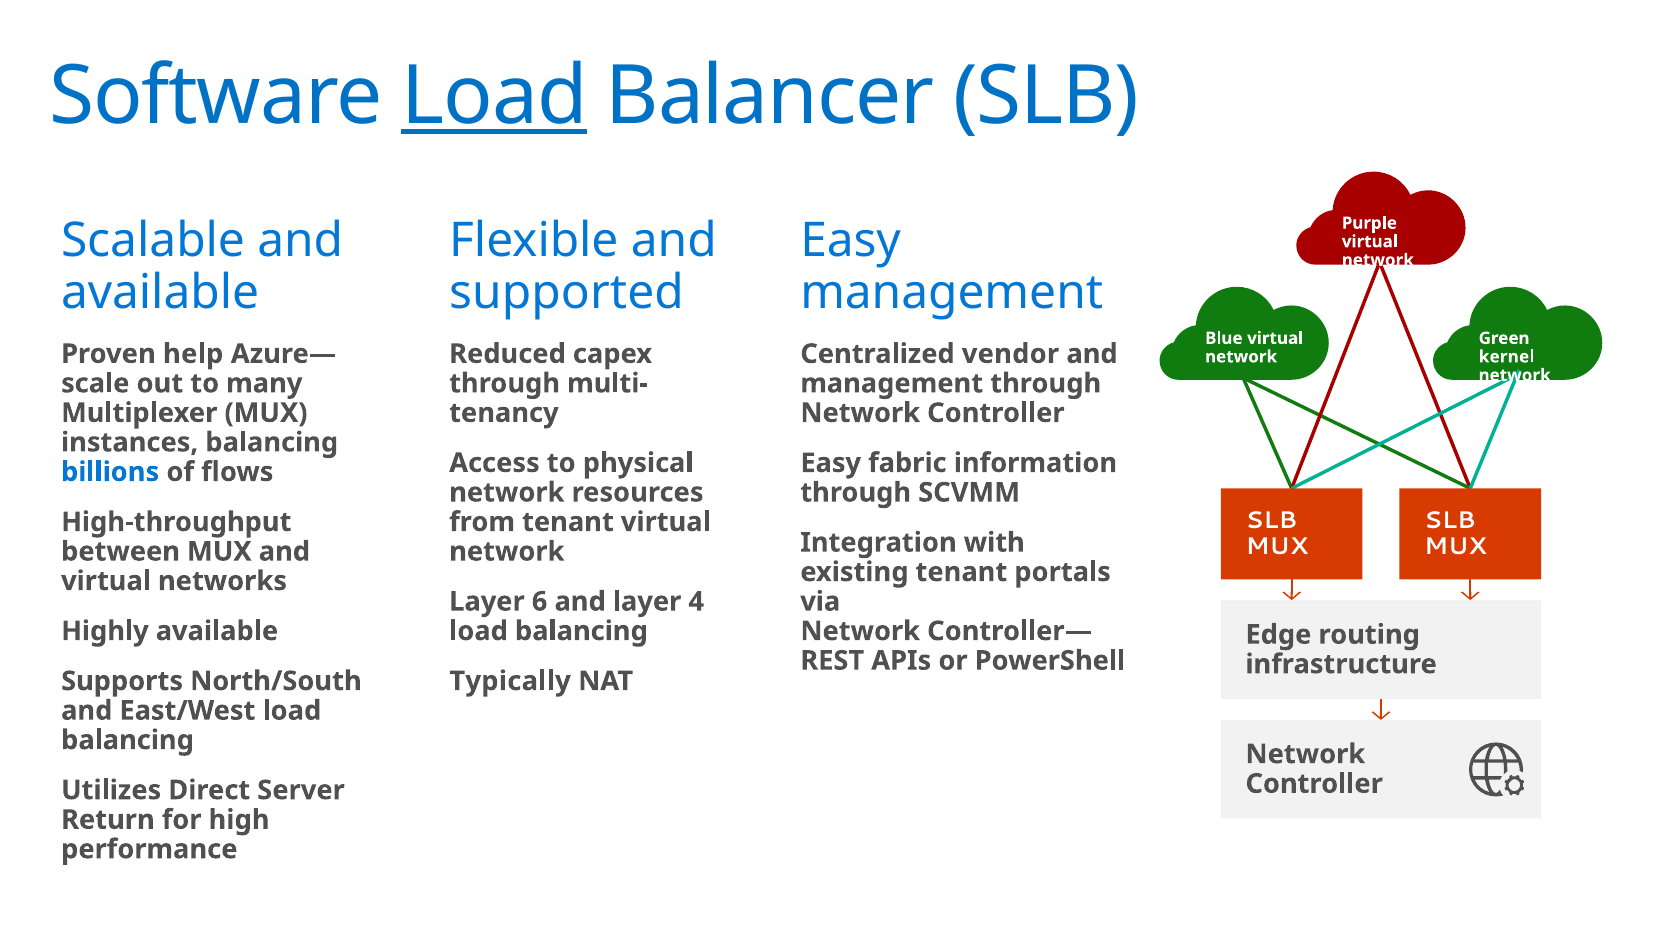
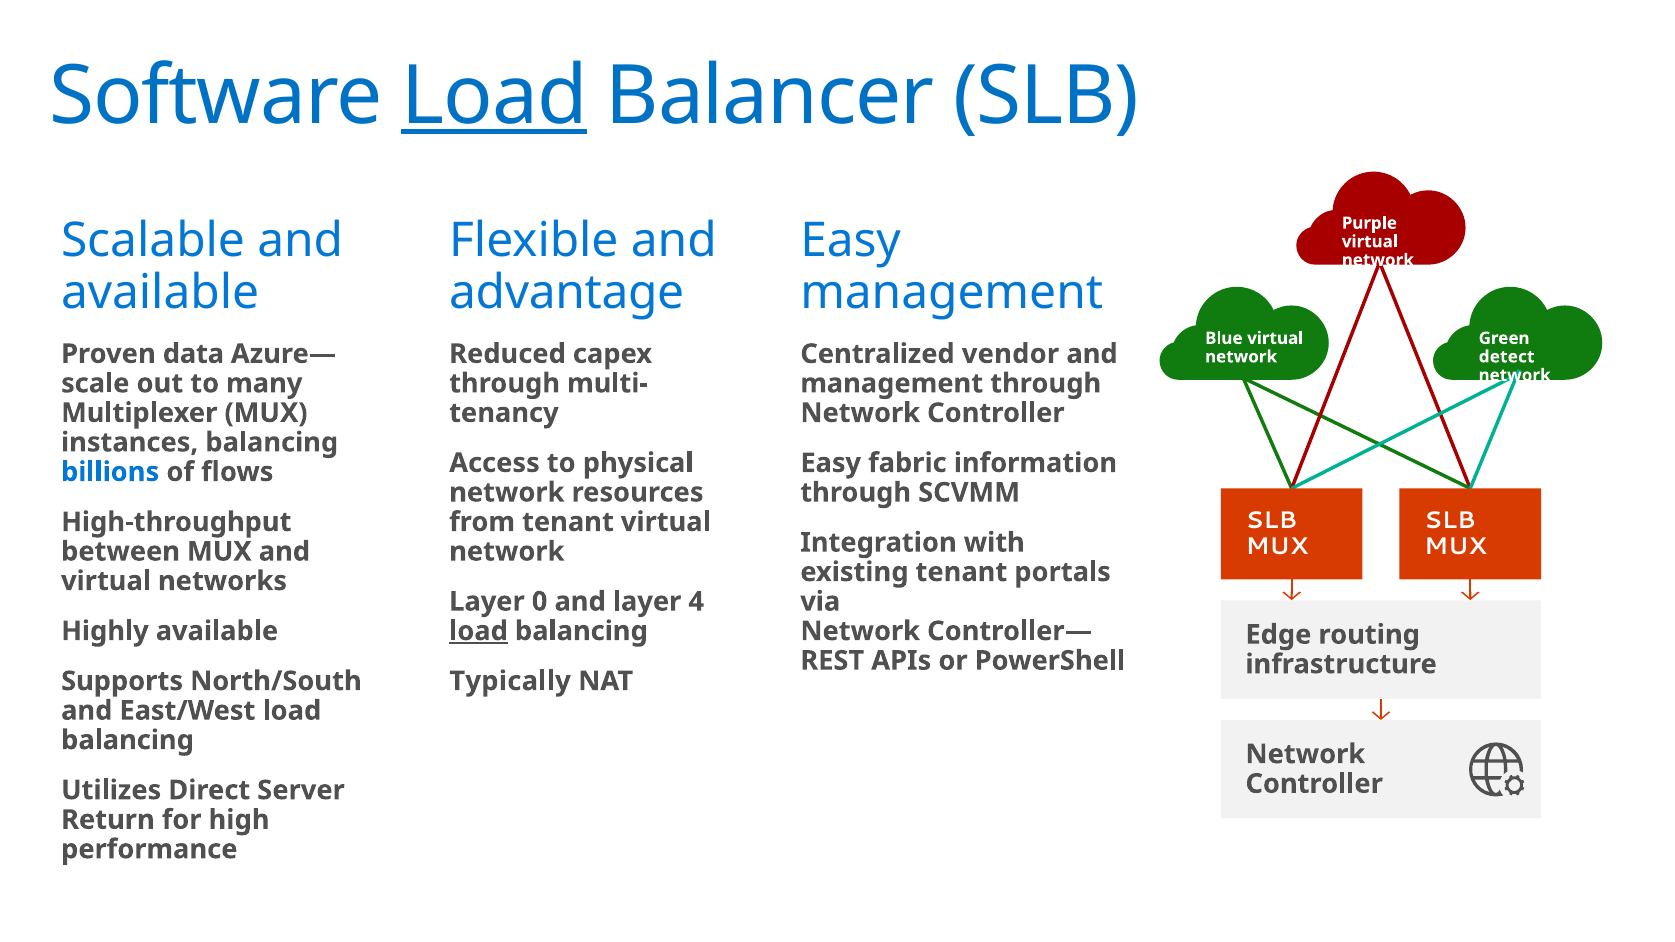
supported: supported -> advantage (567, 293)
help: help -> data (193, 354)
kernel: kernel -> detect (1507, 357)
6: 6 -> 0 (540, 602)
load underline: none -> present (479, 631)
